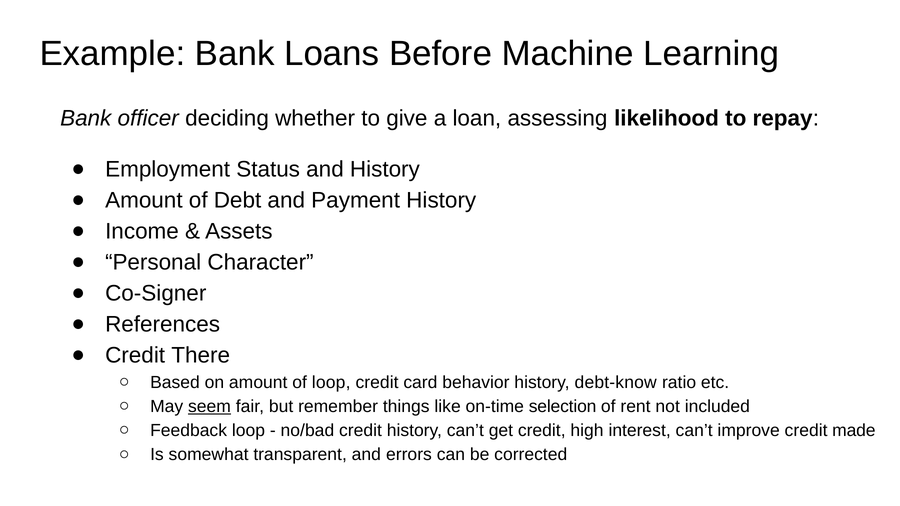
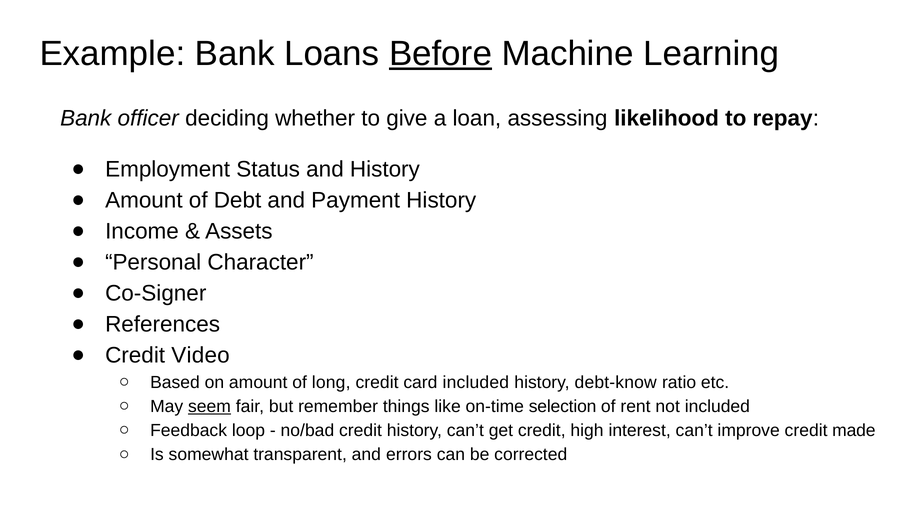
Before underline: none -> present (440, 54)
There: There -> Video (201, 356)
of loop: loop -> long (331, 383)
card behavior: behavior -> included (476, 383)
